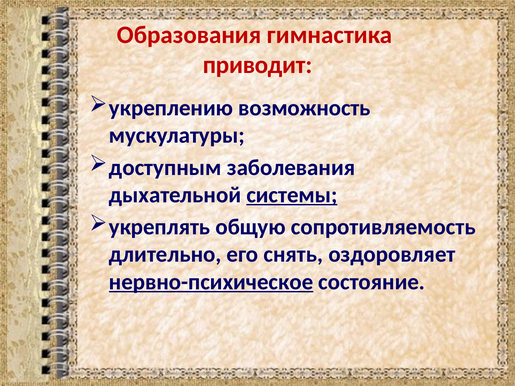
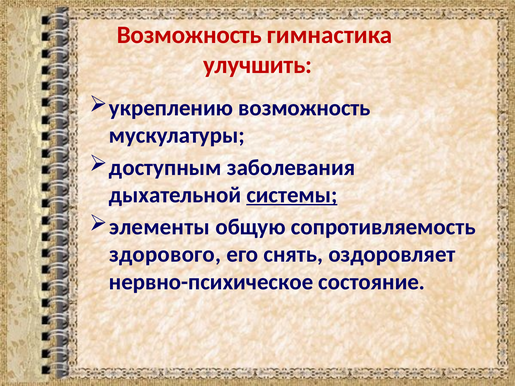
Образования: Образования -> Возможность (189, 35)
приводит: приводит -> улучшить (258, 65)
укреплять: укреплять -> элементы (159, 227)
длительно: длительно -> здорового (165, 255)
нервно-психическое underline: present -> none (211, 282)
